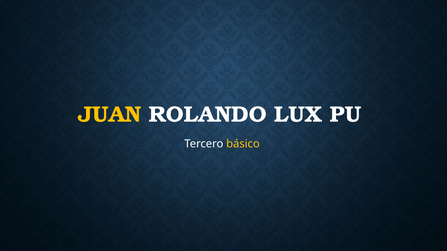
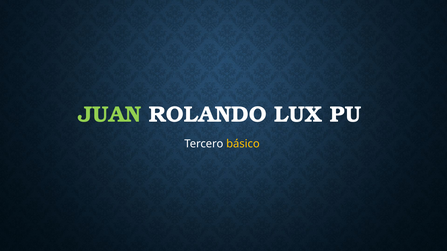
JUAN colour: yellow -> light green (110, 115)
